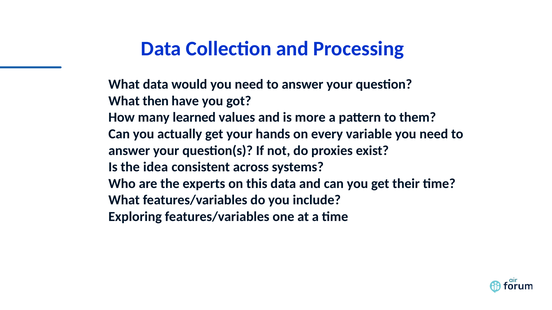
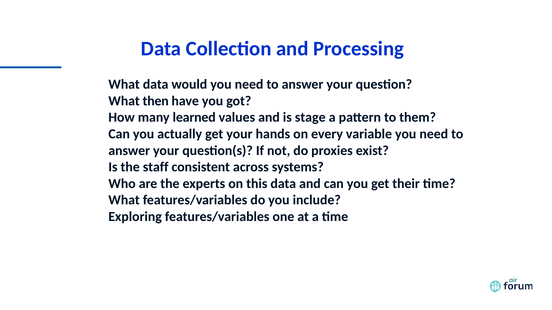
more: more -> stage (310, 118)
idea: idea -> staff (156, 167)
